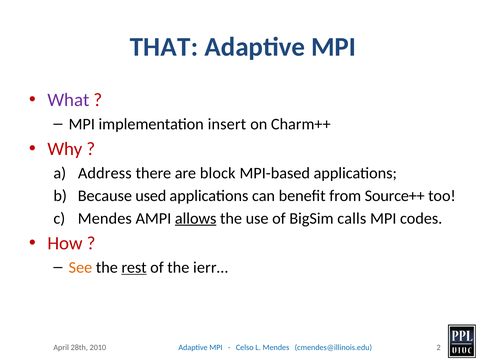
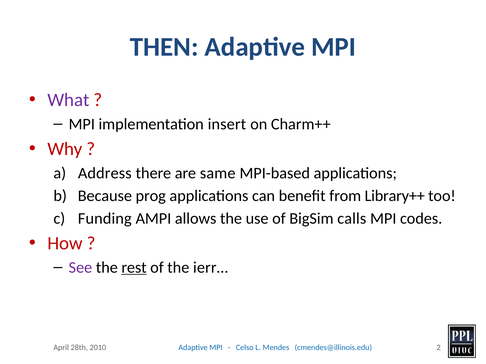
THAT: THAT -> THEN (164, 47)
block: block -> same (218, 173)
used: used -> prog (151, 196)
Source++: Source++ -> Library++ (395, 196)
Mendes: Mendes -> Funding (105, 219)
allows underline: present -> none (196, 219)
See colour: orange -> purple (80, 268)
